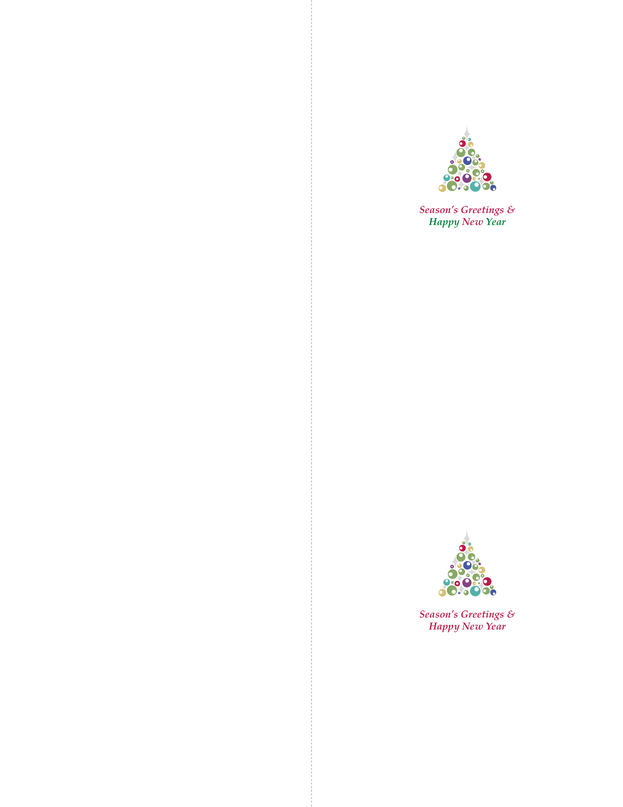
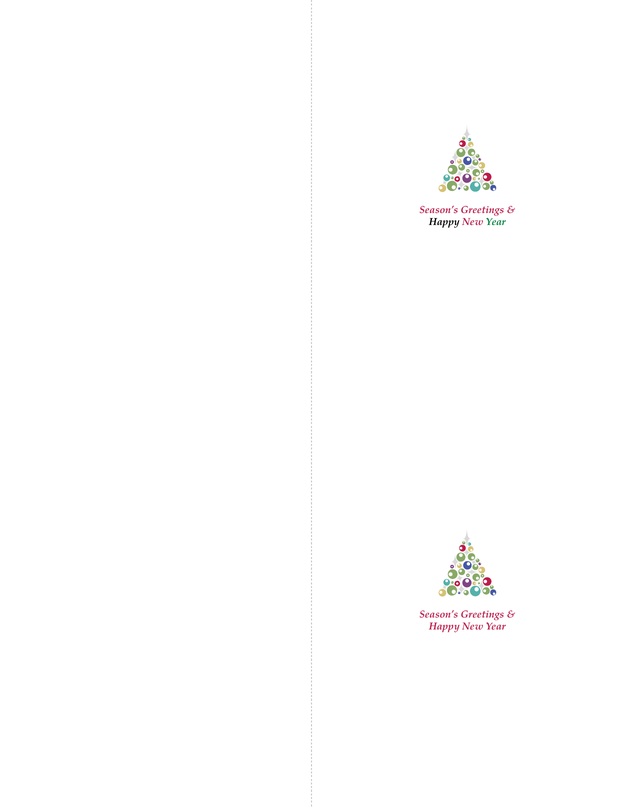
Happy colour: green -> black (444, 222)
